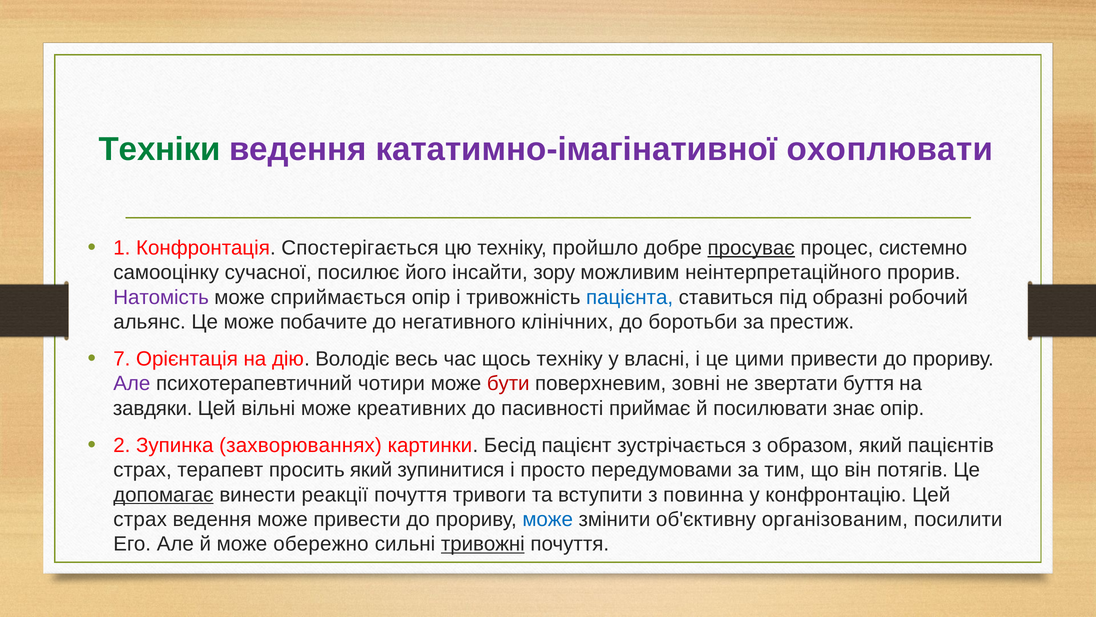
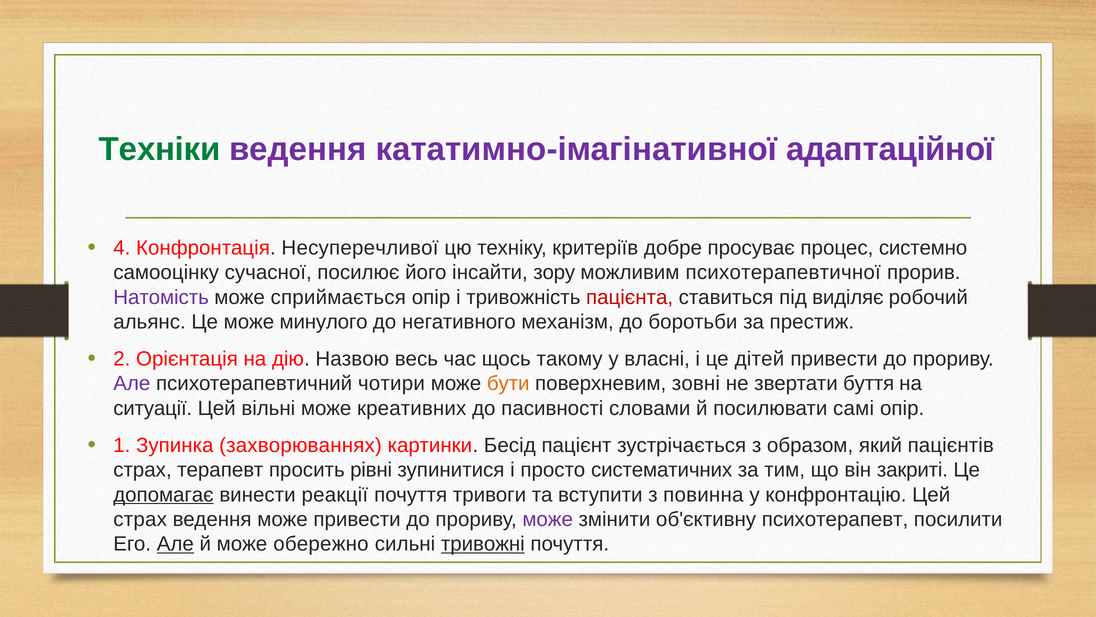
охоплювати: охоплювати -> адаптаційної (890, 149)
1: 1 -> 4 (122, 248)
Спостерігається: Спостерігається -> Несуперечливої (360, 248)
пройшло: пройшло -> критеріїв (595, 248)
просуває underline: present -> none (751, 248)
неінтерпретаційного: неінтерпретаційного -> психотерапевтичної (783, 272)
пацієнта colour: blue -> red (630, 297)
образні: образні -> виділяє (848, 297)
побачите: побачите -> минулого (324, 322)
клінічних: клінічних -> механізм (568, 322)
7: 7 -> 2 (122, 359)
Володіє: Володіє -> Назвою (352, 359)
щось техніку: техніку -> такому (570, 359)
цими: цими -> дітей (759, 359)
бути colour: red -> orange (508, 383)
завдяки: завдяки -> ситуації (153, 408)
приймає: приймає -> словами (650, 408)
знає: знає -> самі (854, 408)
2: 2 -> 1 (122, 445)
просить який: який -> рівні (371, 470)
передумовами: передумовами -> систематичних (662, 470)
потягів: потягів -> закриті (912, 470)
може colour: blue -> purple (548, 519)
організованим: організованим -> психотерапевт (835, 519)
Але underline: none -> present (175, 544)
